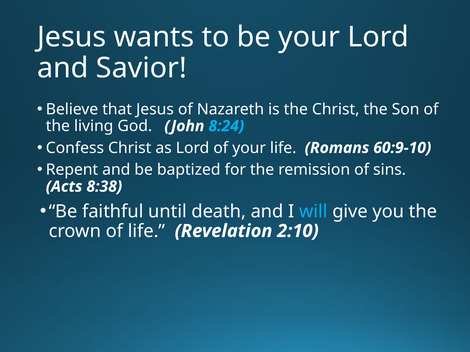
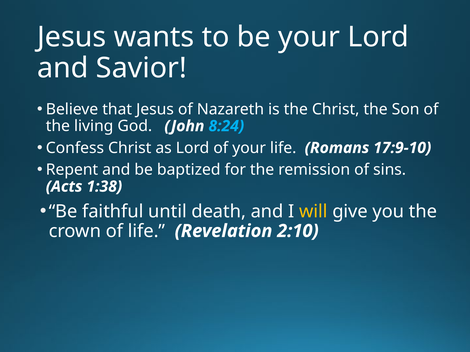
60:9-10: 60:9-10 -> 17:9-10 (402, 148)
8:38: 8:38 -> 1:38 (104, 187)
will colour: light blue -> yellow (313, 212)
